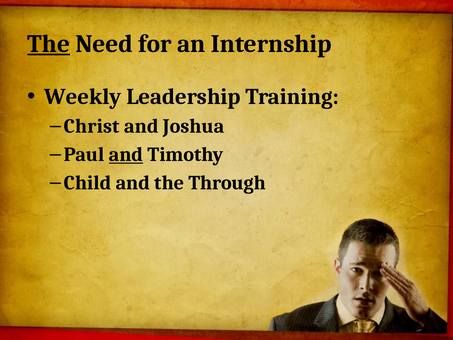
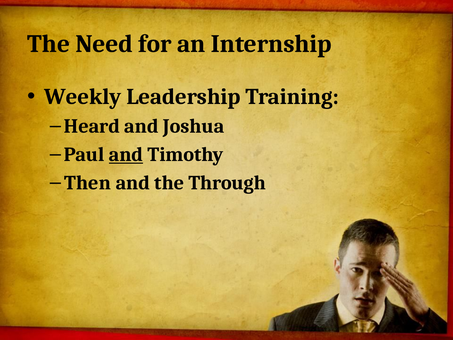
The underline: present -> none (49, 44)
Christ: Christ -> Heard (92, 126)
Child: Child -> Then (88, 183)
